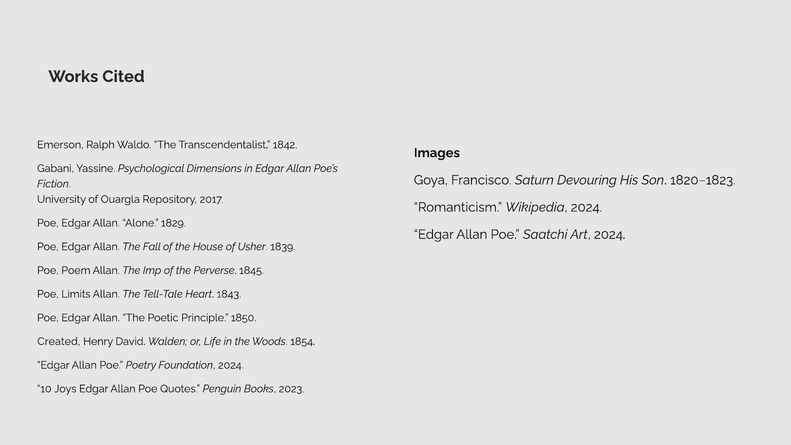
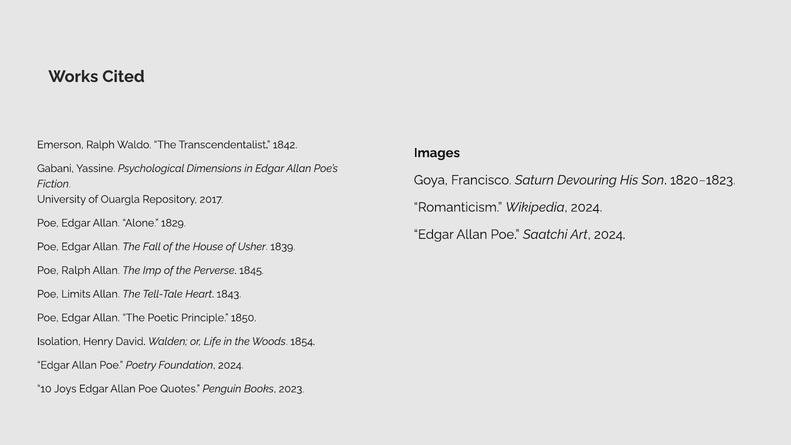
Poe Poem: Poem -> Ralph (76, 270)
Created: Created -> Isolation (59, 341)
